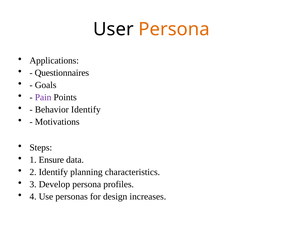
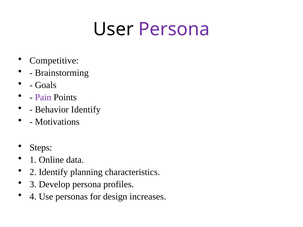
Persona colour: orange -> purple (174, 29)
Applications: Applications -> Competitive (54, 61)
Questionnaires: Questionnaires -> Brainstorming (62, 73)
Ensure: Ensure -> Online (51, 160)
